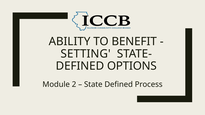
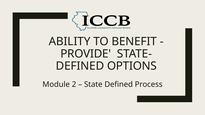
SETTING: SETTING -> PROVIDE (86, 54)
